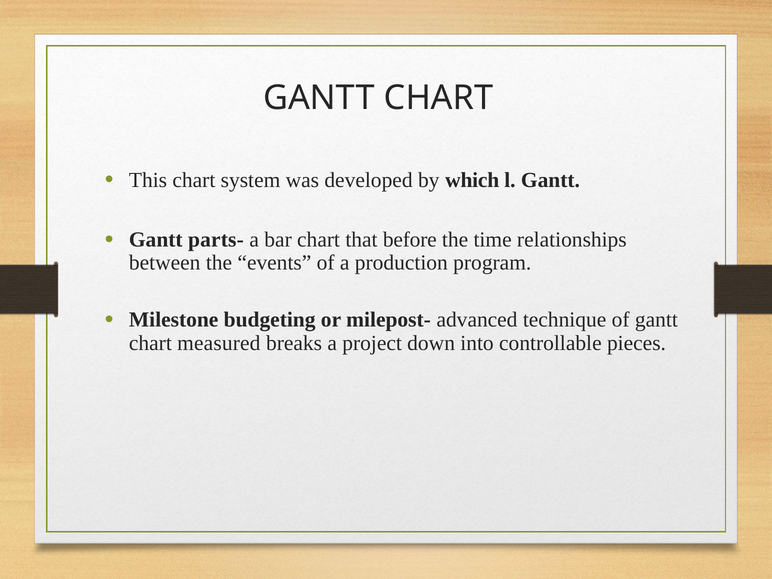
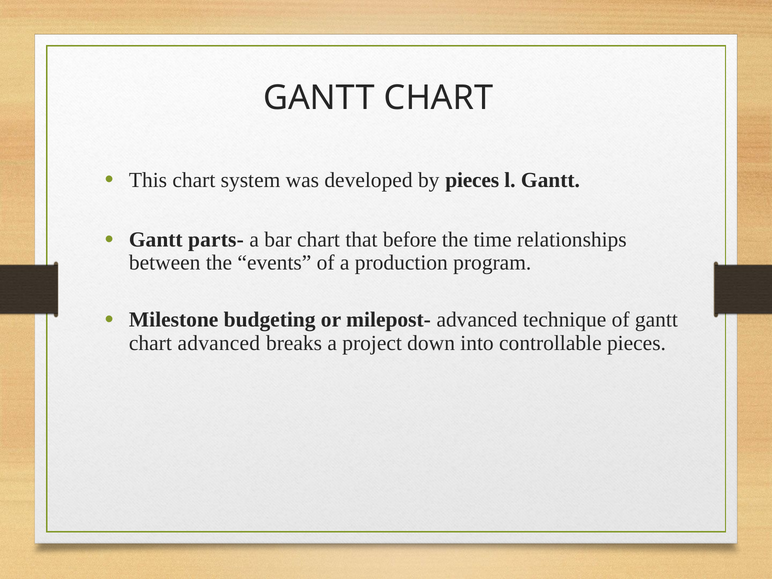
by which: which -> pieces (472, 180)
chart measured: measured -> advanced (219, 343)
